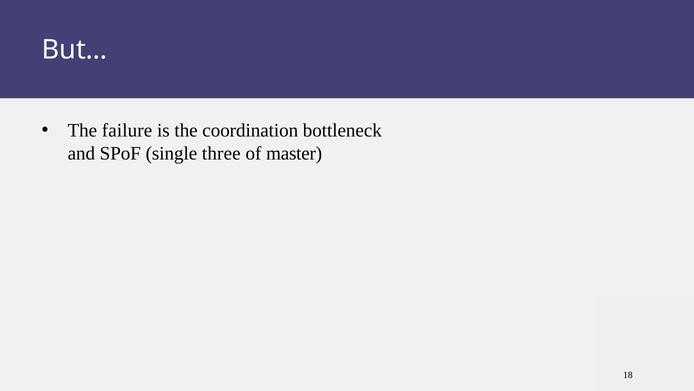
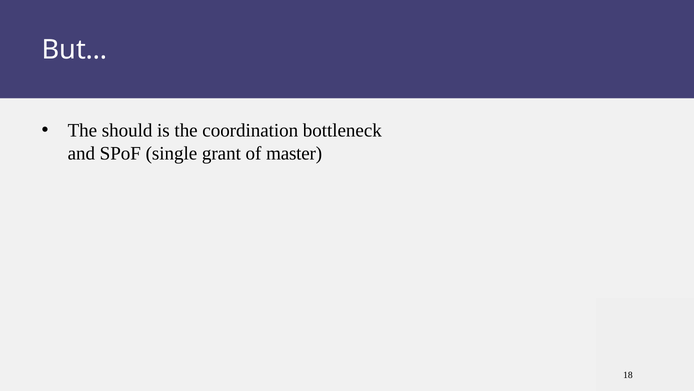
failure: failure -> should (127, 131)
three: three -> grant (221, 153)
